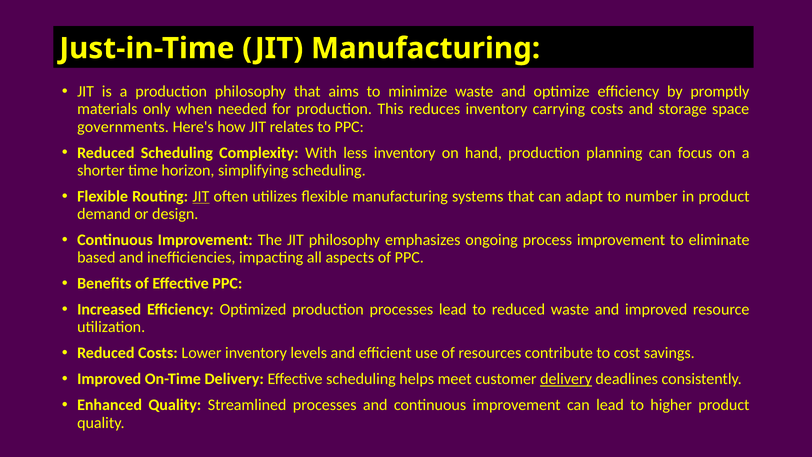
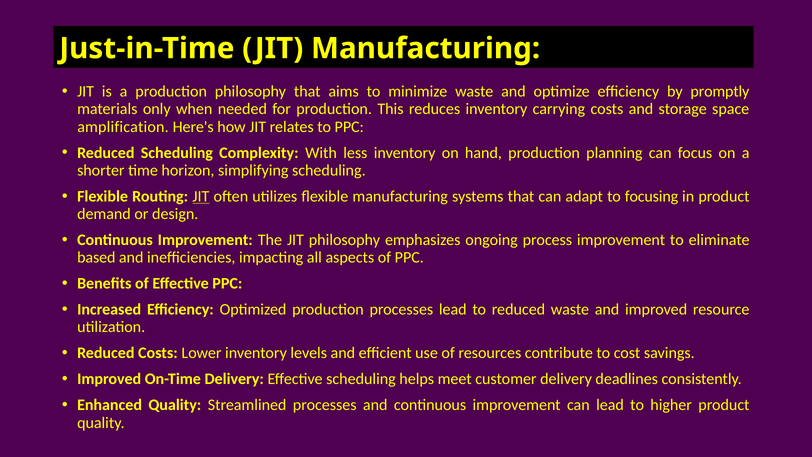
governments: governments -> amplification (123, 127)
number: number -> focusing (652, 196)
delivery underline: present -> none (566, 379)
